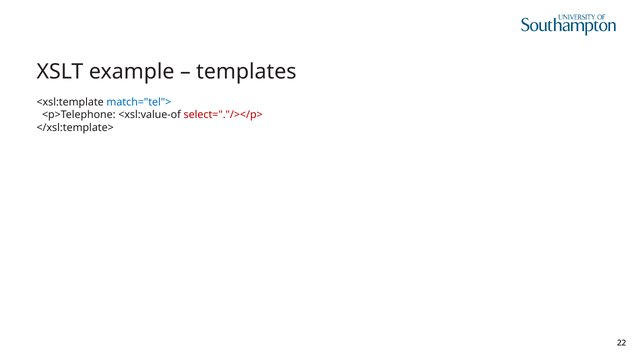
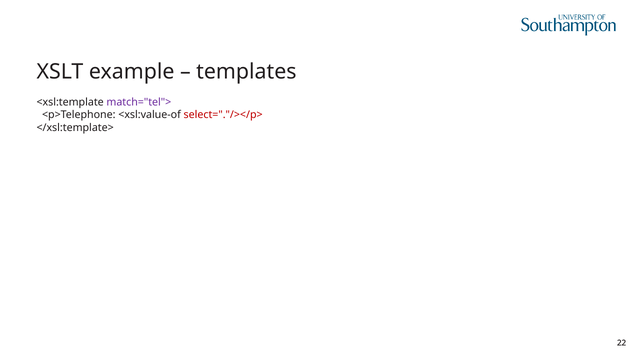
match="tel"> colour: blue -> purple (139, 102)
